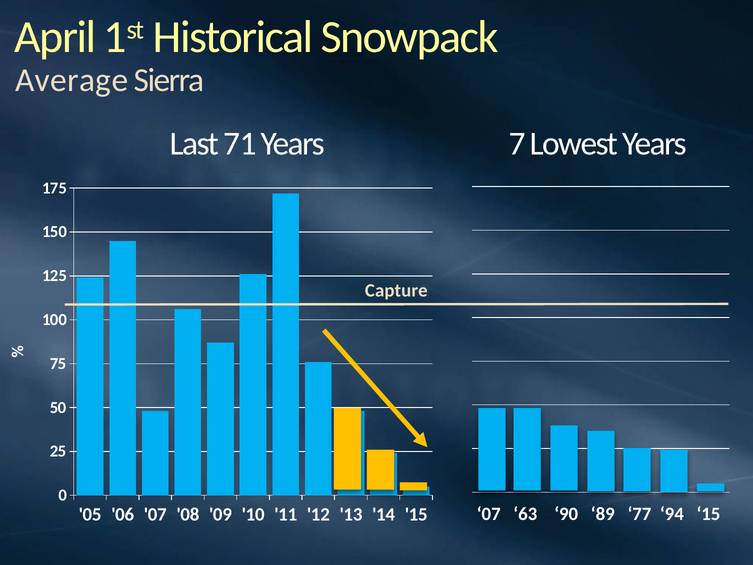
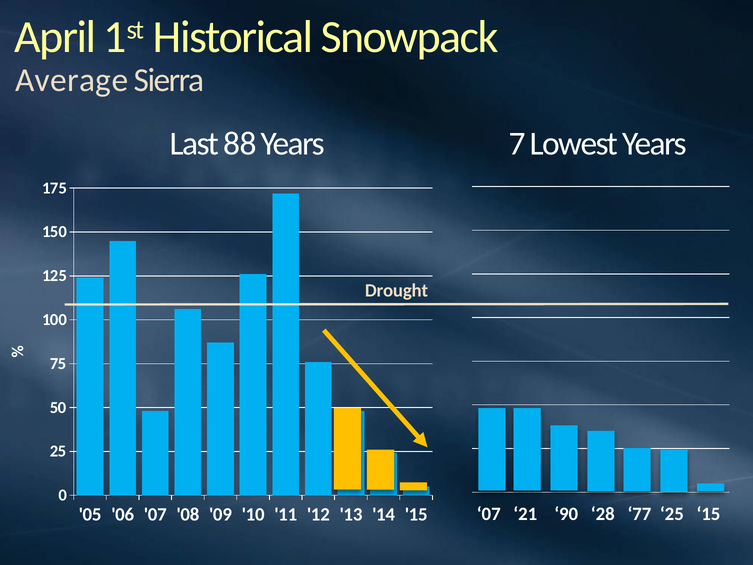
71: 71 -> 88 (240, 144)
Capture: Capture -> Drought (396, 290)
63: 63 -> 21 (525, 514)
89: 89 -> 28 (603, 514)
77 94: 94 -> 25 (672, 514)
